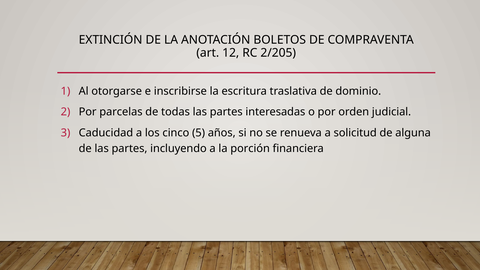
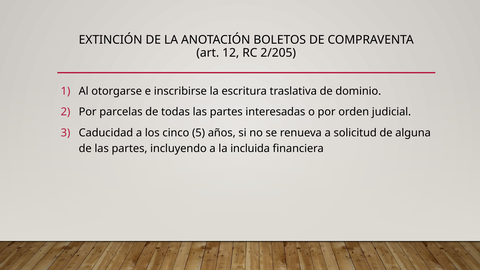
porción: porción -> incluida (250, 149)
